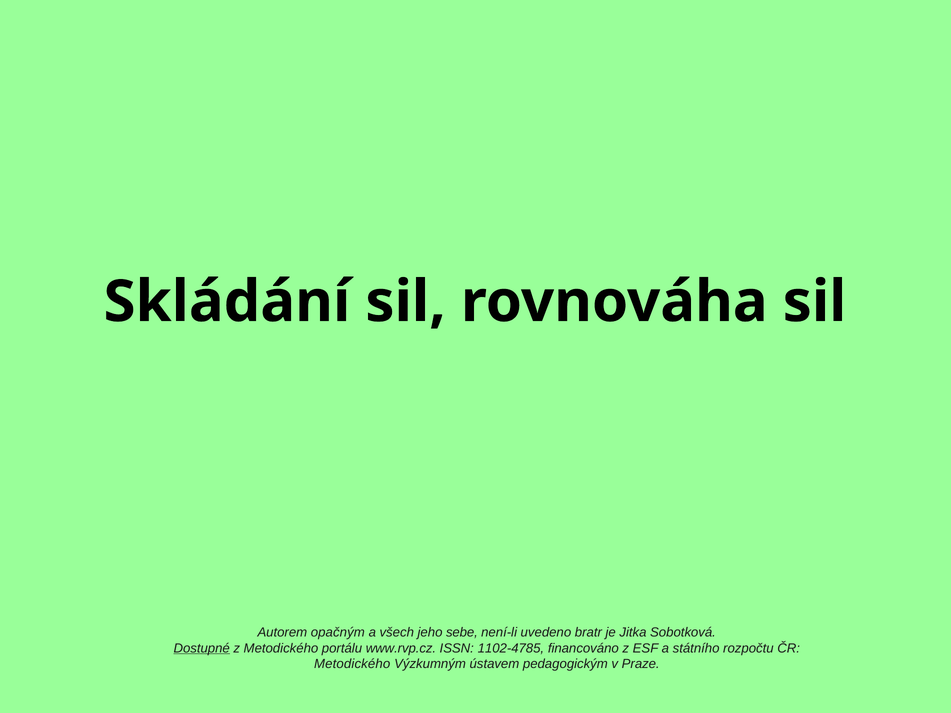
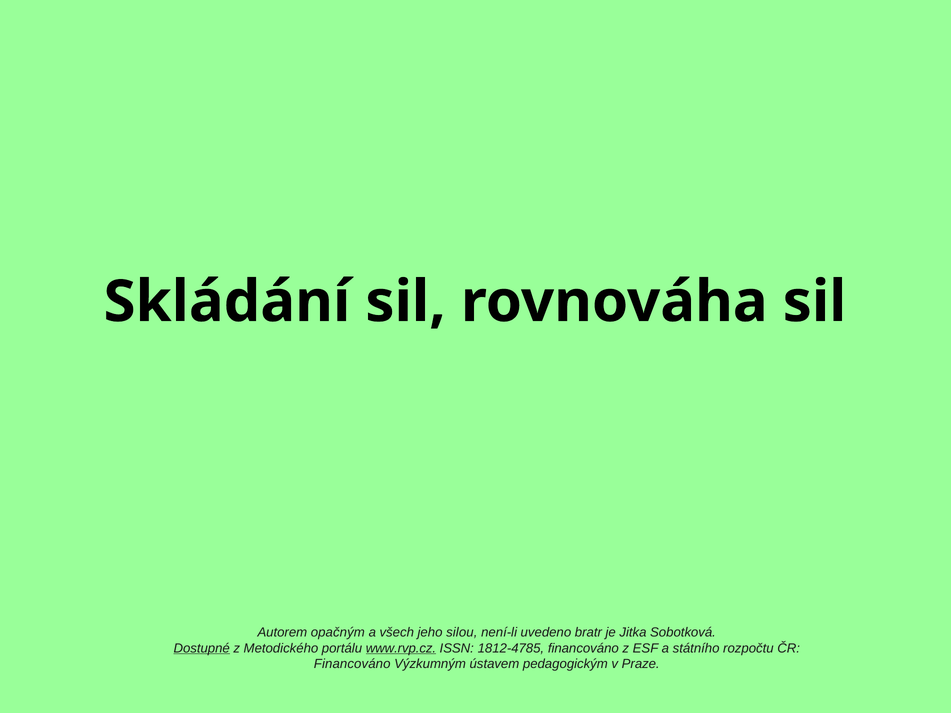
sebe: sebe -> silou (462, 633)
www.rvp.cz underline: none -> present (401, 648)
1102-4785: 1102-4785 -> 1812-4785 (511, 648)
Metodického: Metodického -> Financováno (352, 664)
